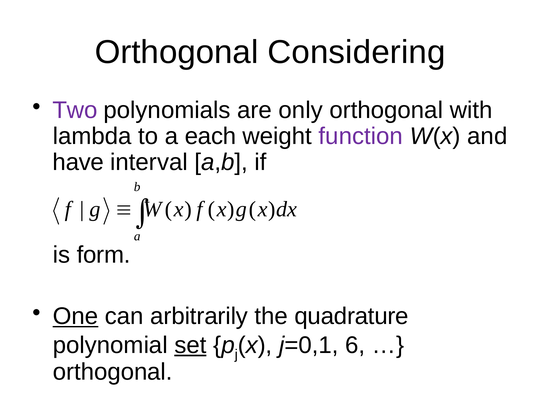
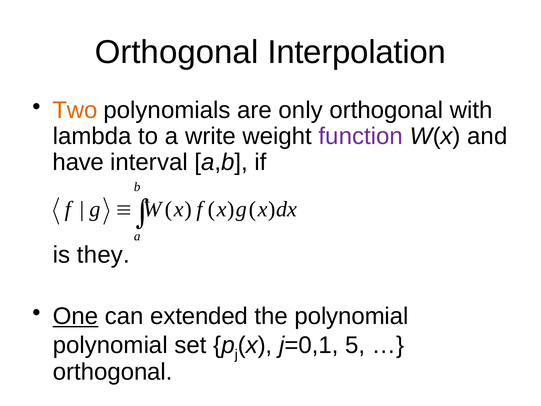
Considering: Considering -> Interpolation (357, 52)
Two colour: purple -> orange (75, 110)
each: each -> write (210, 136)
form: form -> they (103, 255)
arbitrarily: arbitrarily -> extended (199, 316)
the quadrature: quadrature -> polynomial (351, 316)
set underline: present -> none (190, 345)
6: 6 -> 5 (355, 345)
